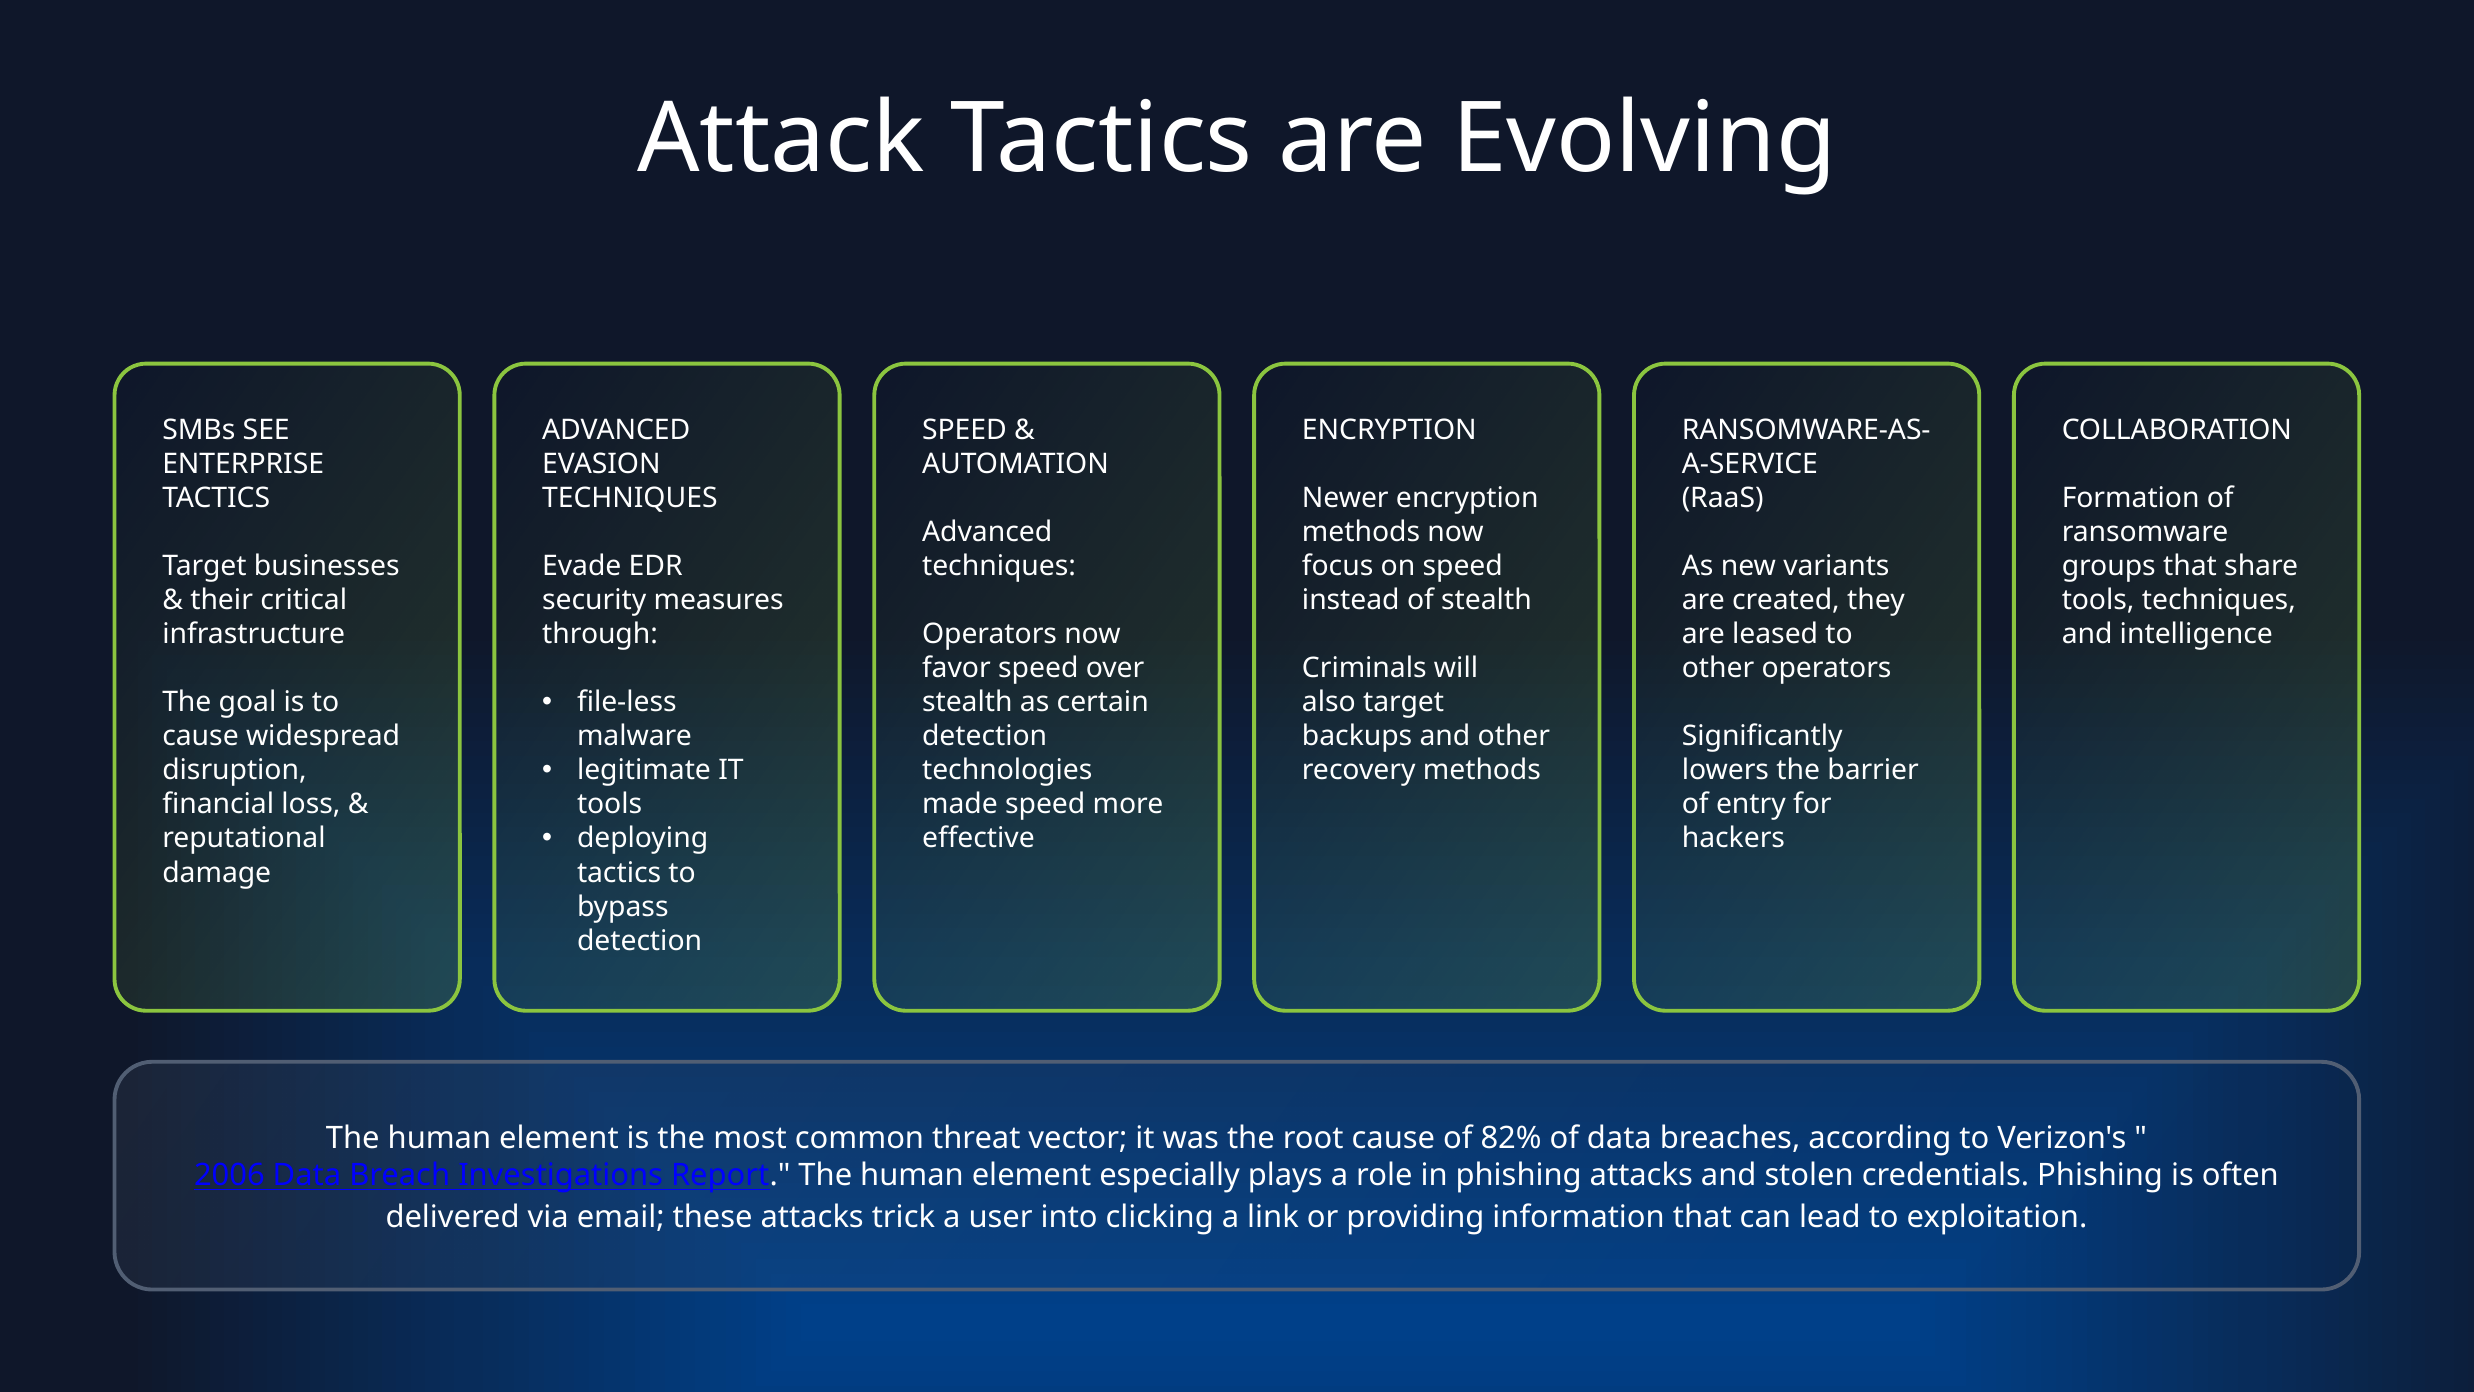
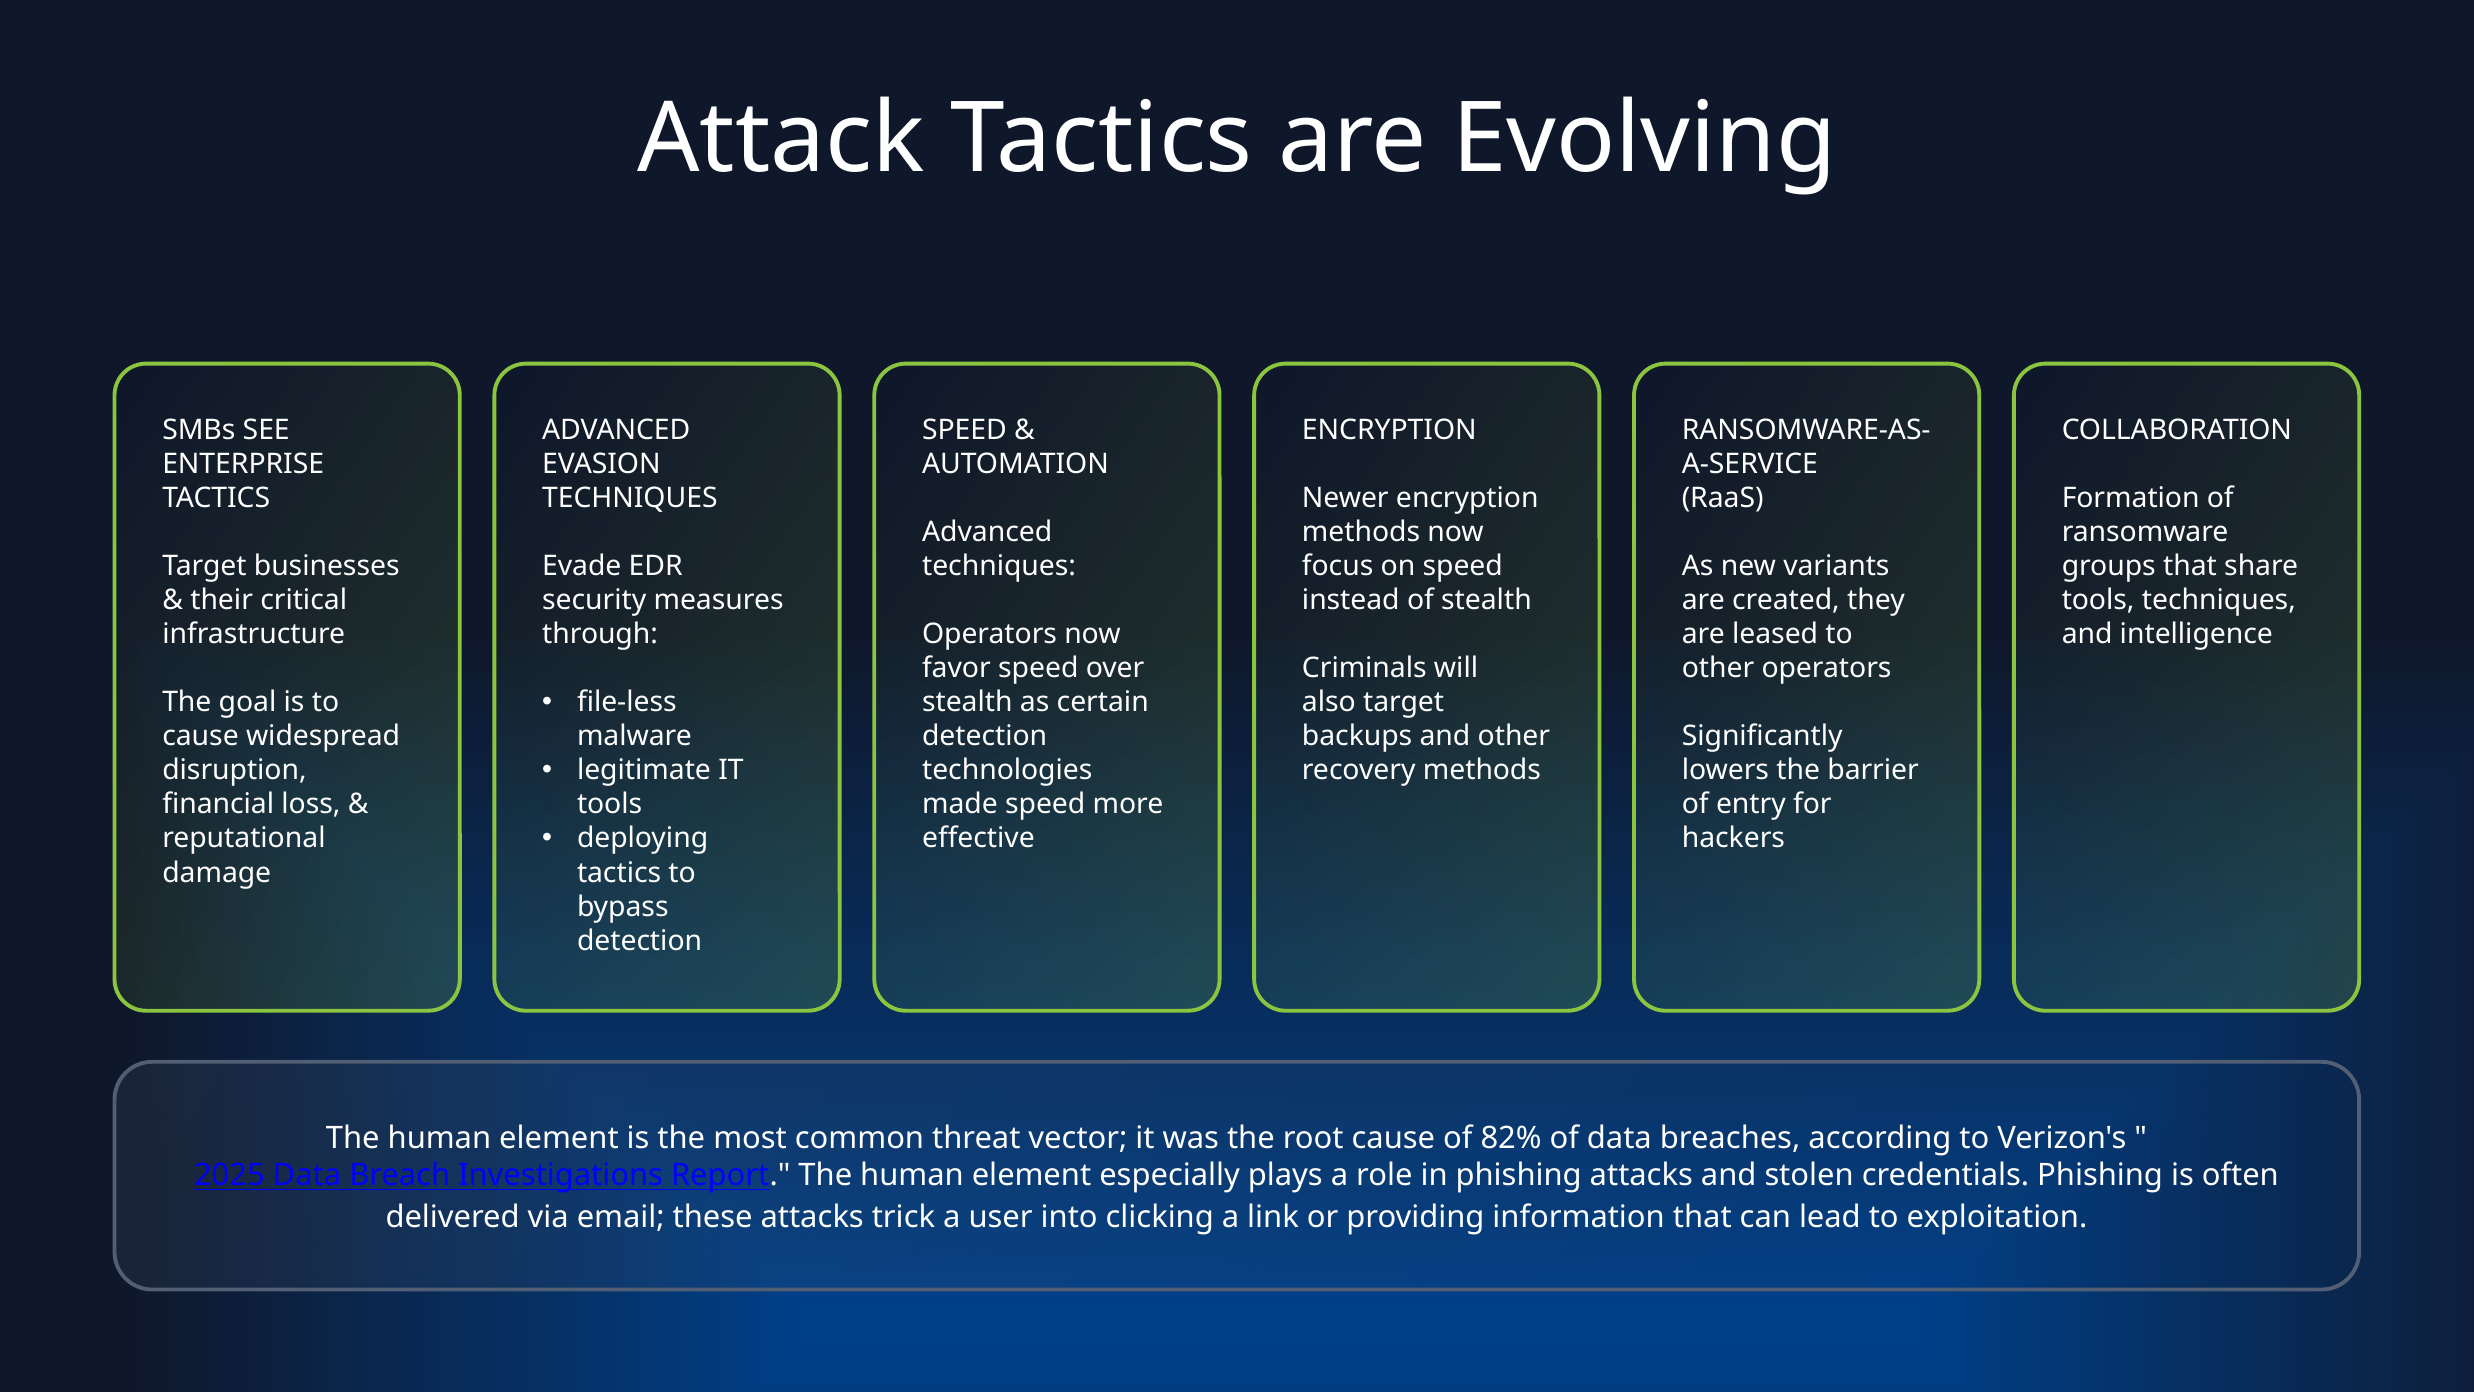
2006: 2006 -> 2025 (229, 1175)
